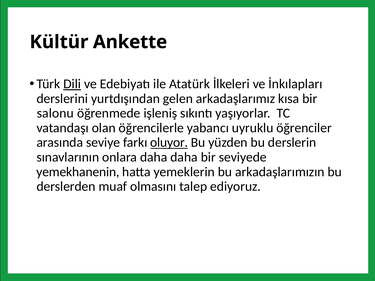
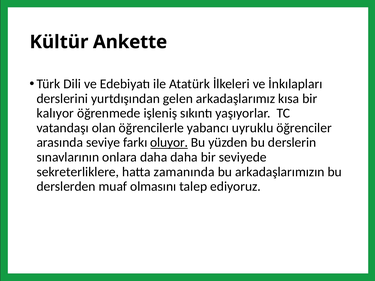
Dili underline: present -> none (72, 84)
salonu: salonu -> kalıyor (55, 113)
yemekhanenin: yemekhanenin -> sekreterliklere (78, 172)
yemeklerin: yemeklerin -> zamanında (184, 172)
